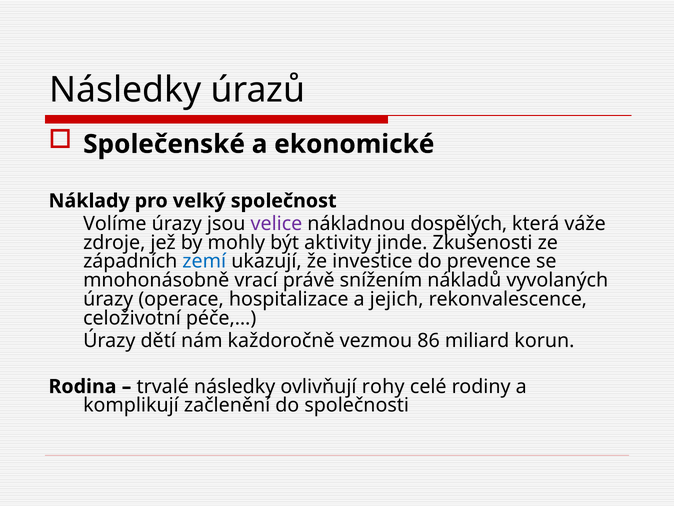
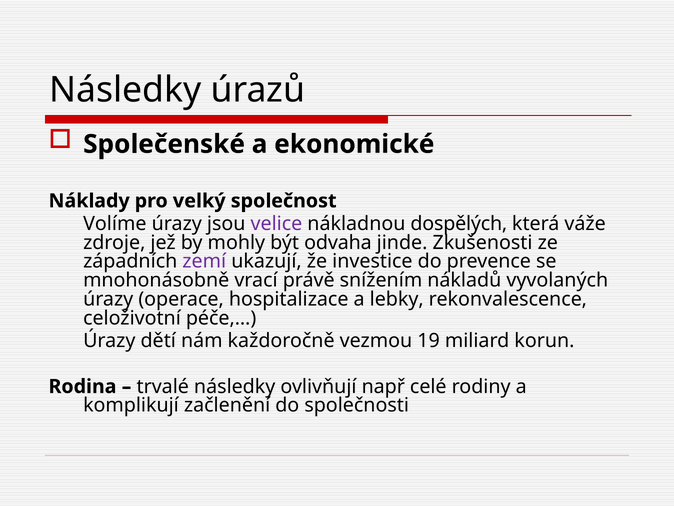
aktivity: aktivity -> odvaha (338, 242)
zemí colour: blue -> purple (204, 261)
jejich: jejich -> lebky (397, 299)
86: 86 -> 19 (429, 341)
rohy: rohy -> např (383, 386)
